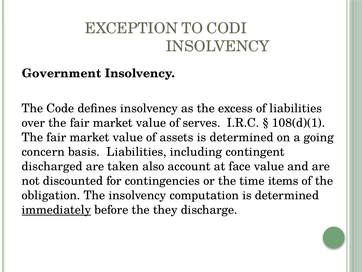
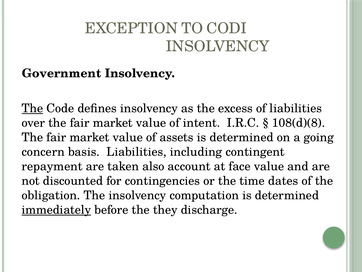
The underline: none -> present (32, 108)
serves: serves -> intent (202, 123)
108(d)(1: 108(d)(1 -> 108(d)(8 (299, 123)
discharged: discharged -> repayment (52, 166)
items: items -> dates (283, 181)
